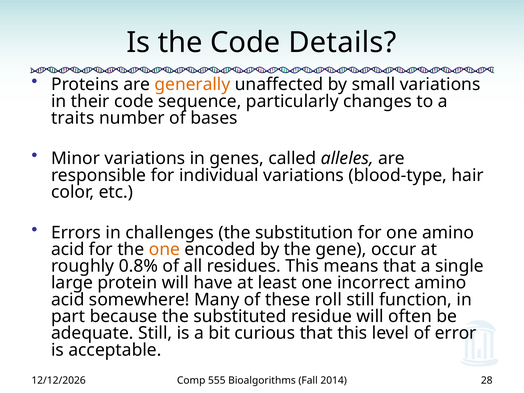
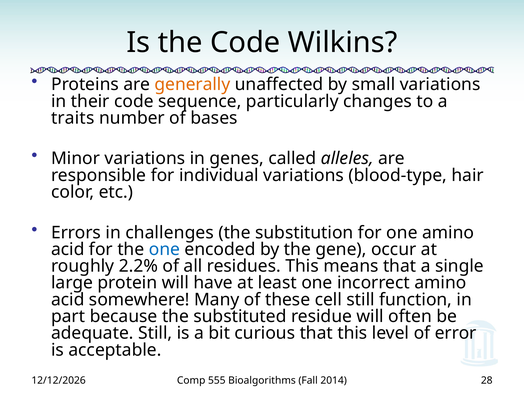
Details: Details -> Wilkins (343, 43)
one colour: orange -> blue (164, 249)
0.8%: 0.8% -> 2.2% (138, 266)
roll: roll -> cell (328, 300)
